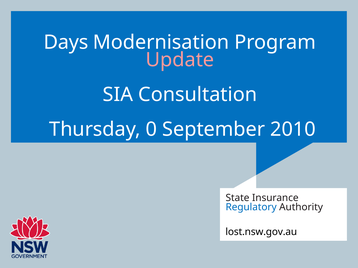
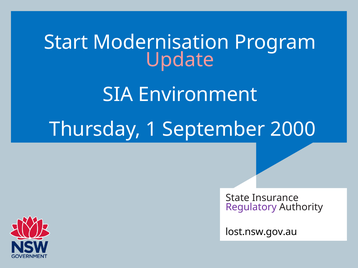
Days: Days -> Start (66, 42)
Consultation: Consultation -> Environment (198, 95)
0: 0 -> 1 (151, 129)
2010: 2010 -> 2000 (293, 129)
Regulatory colour: blue -> purple (251, 208)
